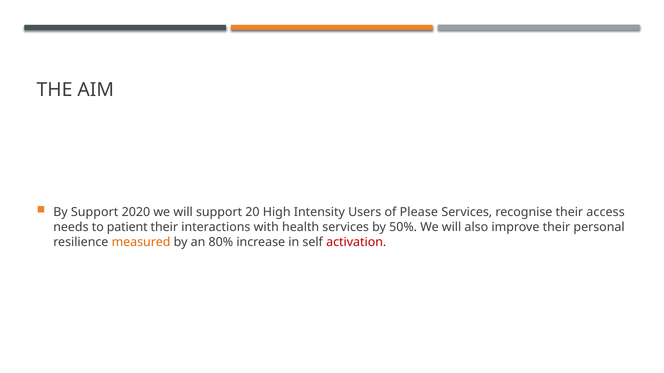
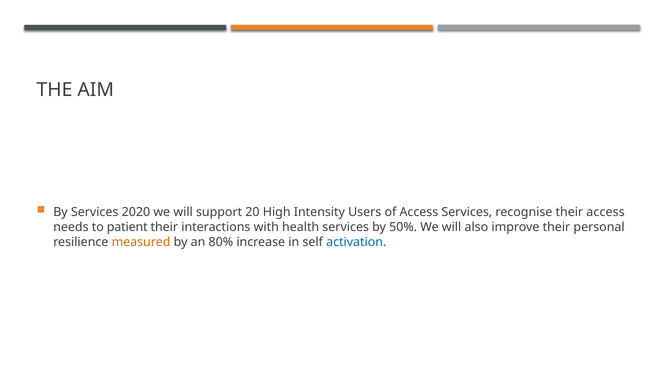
By Support: Support -> Services (95, 212)
of Please: Please -> Access (419, 212)
activation colour: red -> blue (356, 242)
